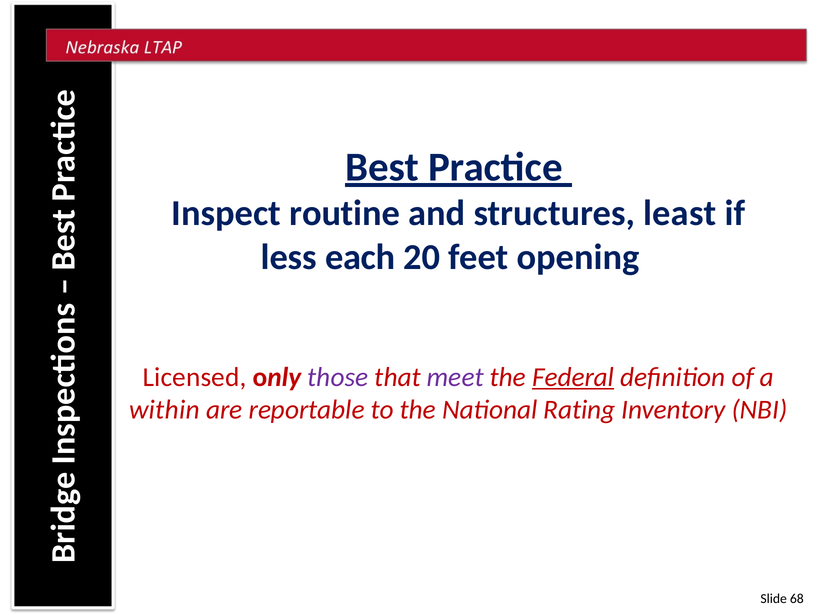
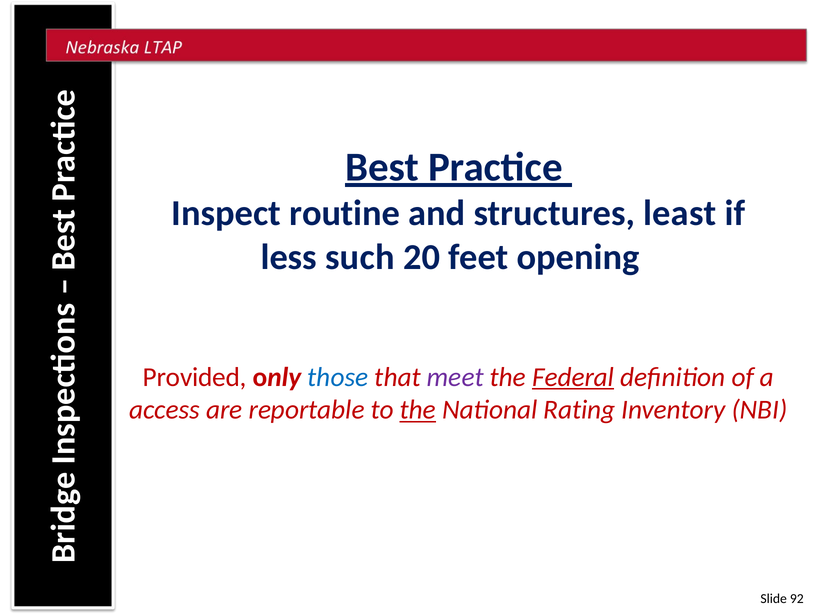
each: each -> such (360, 257)
Licensed: Licensed -> Provided (195, 377)
those colour: purple -> blue (338, 377)
within: within -> access (165, 410)
the underline: none -> present (418, 410)
68: 68 -> 92 (797, 599)
